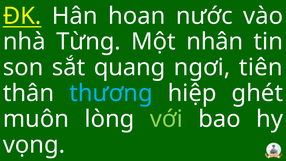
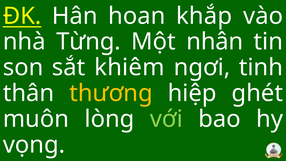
nước: nước -> khắp (204, 16)
quang: quang -> khiêm (129, 67)
tiên: tiên -> tinh (261, 67)
thương colour: light blue -> yellow (111, 93)
